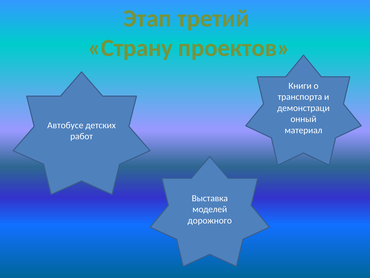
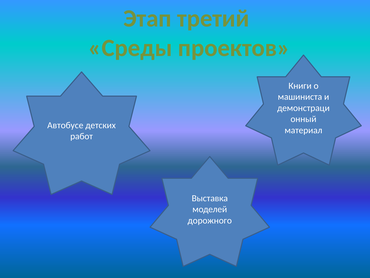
Страну: Страну -> Среды (130, 48)
транспорта: транспорта -> машиниста (300, 97)
